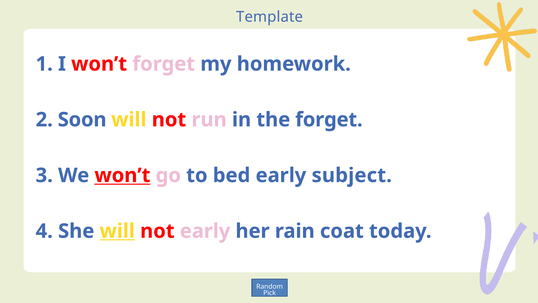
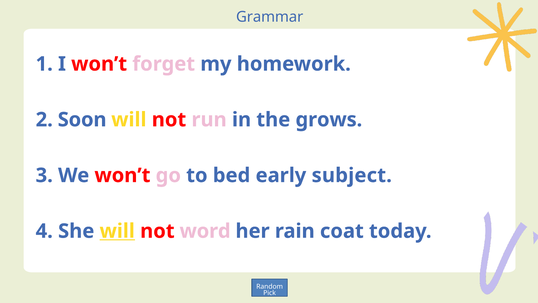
Template: Template -> Grammar (270, 17)
the forget: forget -> grows (329, 120)
won’t underline: present -> none (122, 175)
not early: early -> word (205, 231)
